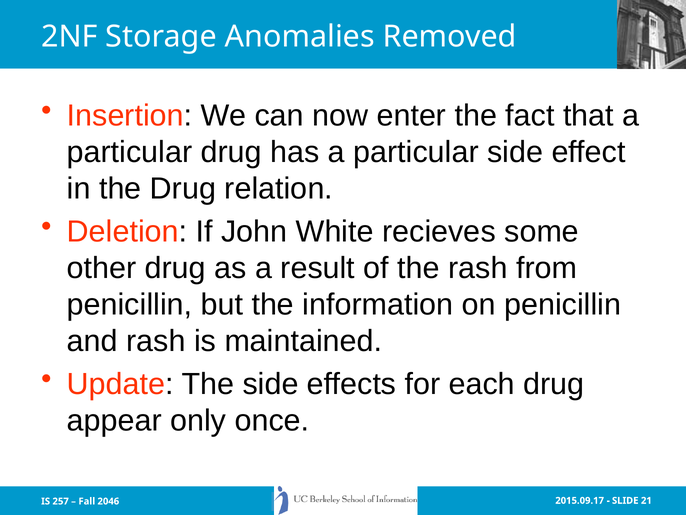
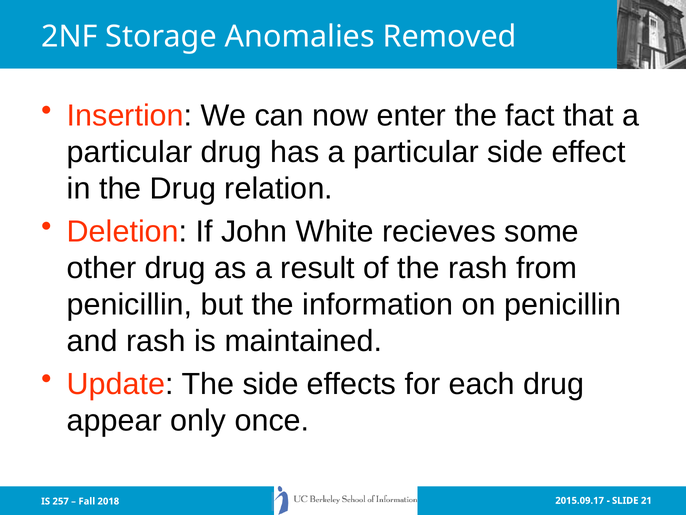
2046: 2046 -> 2018 (108, 501)
